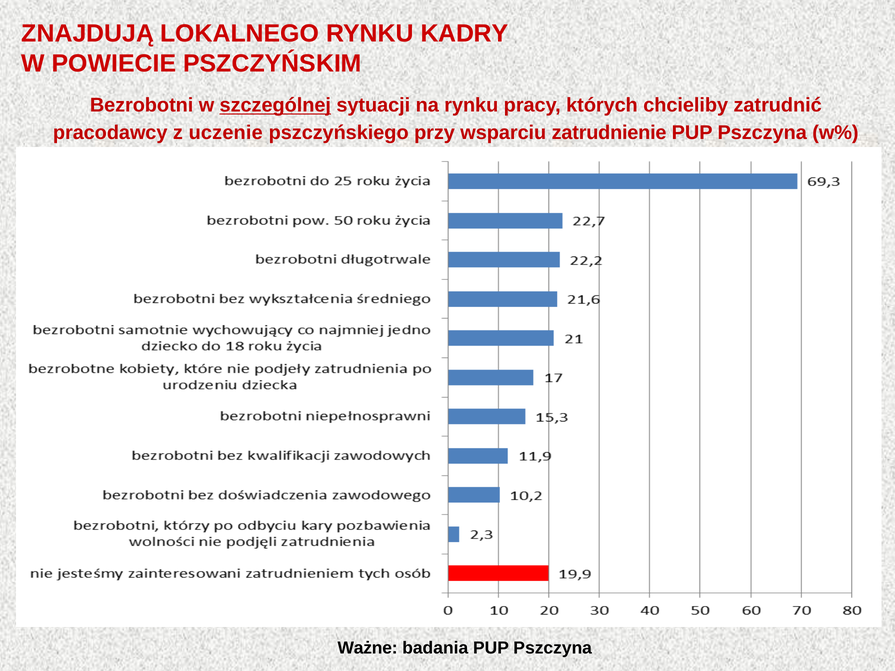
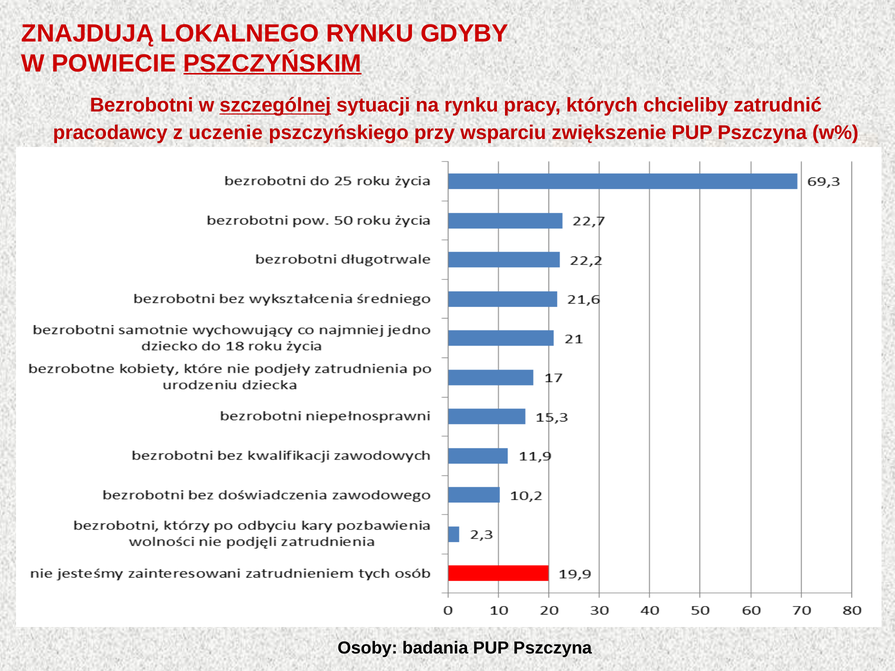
KADRY: KADRY -> GDYBY (464, 33)
PSZCZYŃSKIM underline: none -> present (272, 63)
zatrudnienie: zatrudnienie -> zwiększenie (609, 133)
Ważne: Ważne -> Osoby (368, 648)
